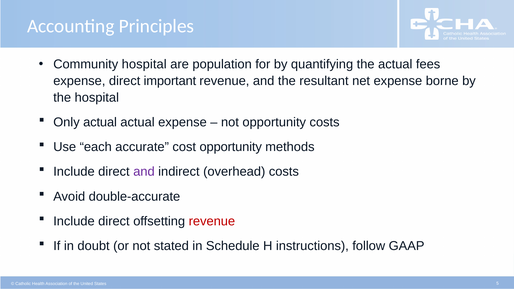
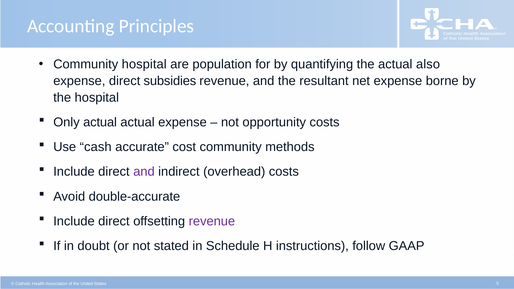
fees: fees -> also (428, 64)
important: important -> subsidies (170, 81)
each: each -> cash (96, 147)
cost opportunity: opportunity -> community (231, 147)
revenue colour: red -> purple (212, 221)
